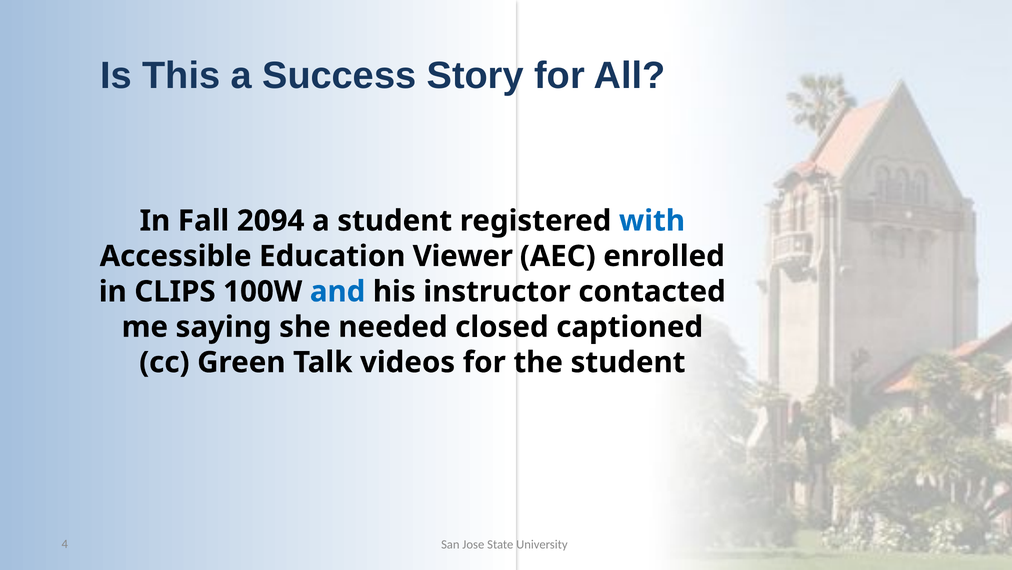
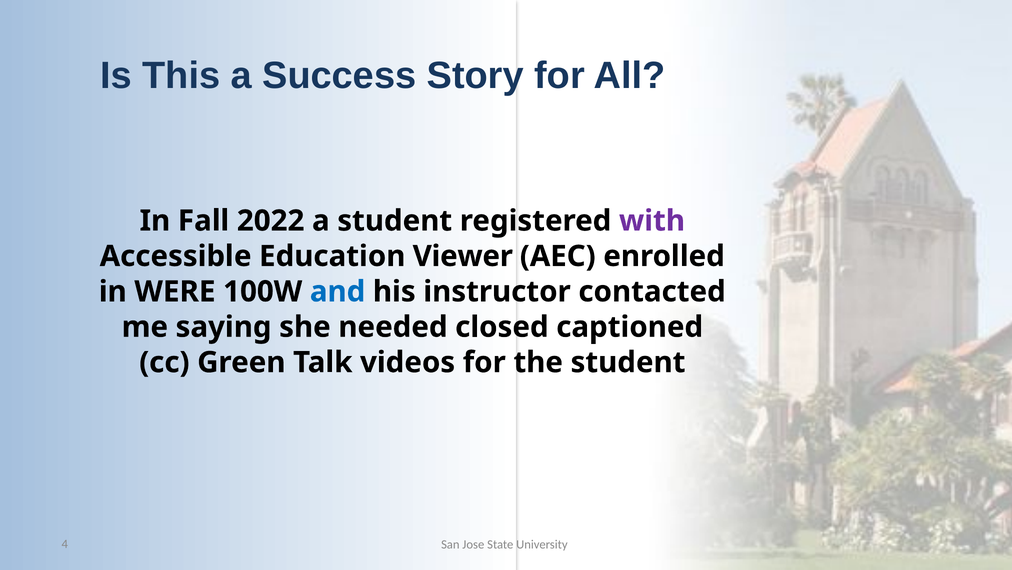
2094: 2094 -> 2022 (271, 221)
with colour: blue -> purple (652, 221)
CLIPS: CLIPS -> WERE (175, 291)
